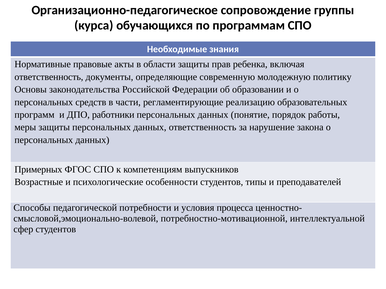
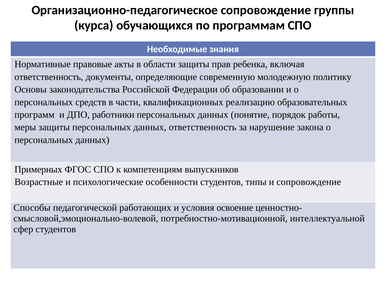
регламентирующие: регламентирующие -> квалификационных (183, 102)
и преподавателей: преподавателей -> сопровождение (309, 182)
потребности: потребности -> работающих (145, 208)
процесса: процесса -> освоение (235, 208)
